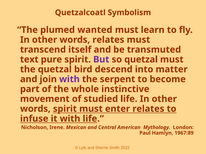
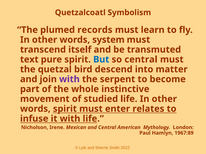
wanted: wanted -> records (95, 30)
words relates: relates -> system (108, 40)
But colour: purple -> blue (101, 60)
so quetzal: quetzal -> central (141, 60)
